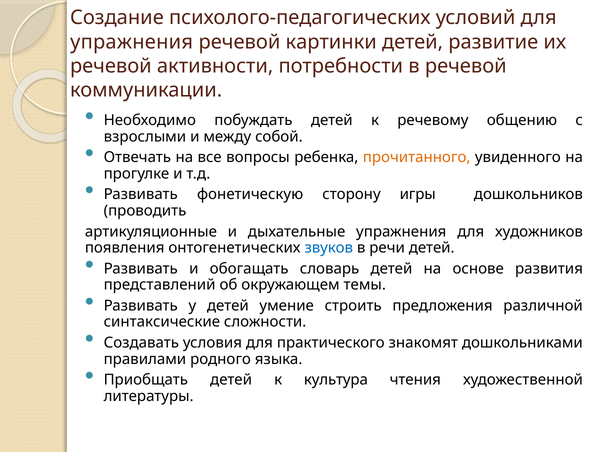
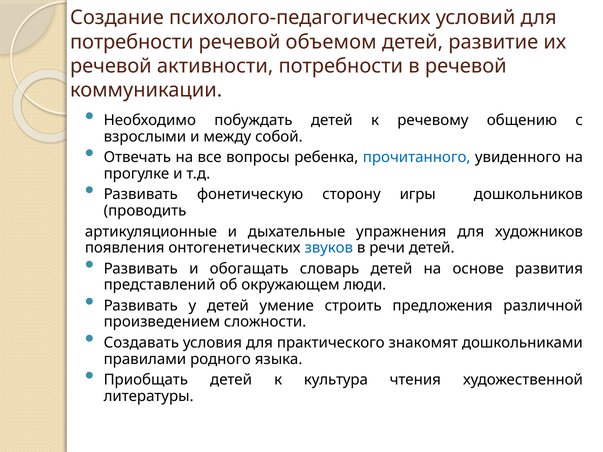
упражнения: упражнения -> потребности (132, 42)
картинки: картинки -> объемом (331, 42)
прочитанного colour: orange -> blue (417, 158)
темы: темы -> люди (365, 285)
синтаксические: синтаксические -> произведением (162, 322)
